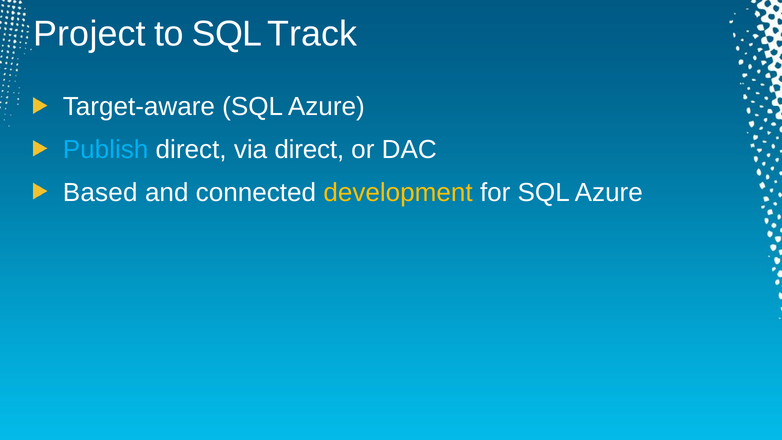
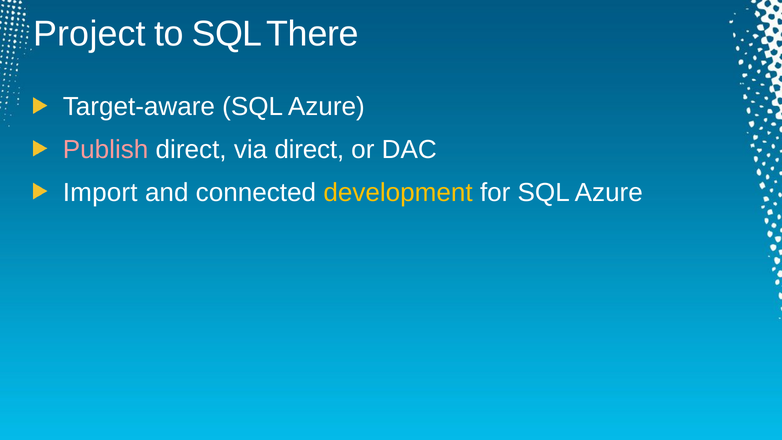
Track: Track -> There (313, 34)
Publish colour: light blue -> pink (106, 150)
Based: Based -> Import (100, 193)
